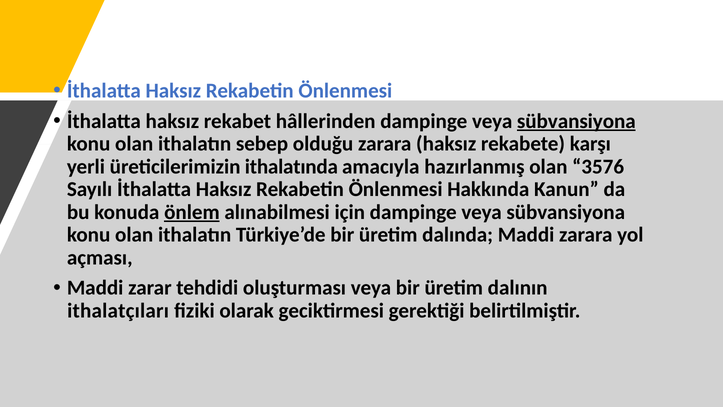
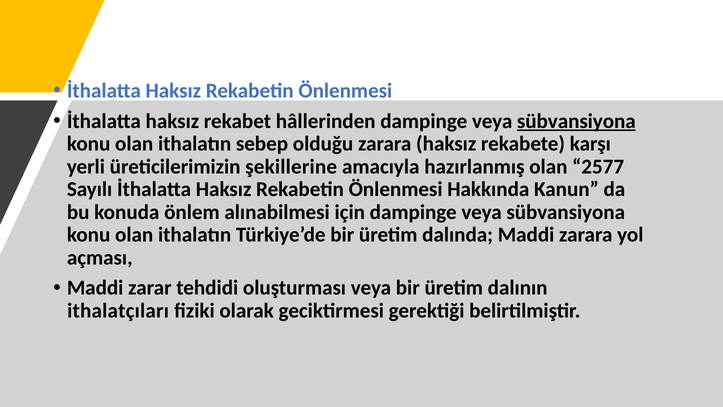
ithalatında: ithalatında -> şekillerine (291, 166)
3576: 3576 -> 2577 (598, 166)
önlem underline: present -> none (192, 212)
